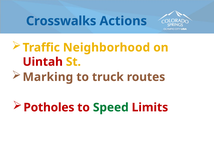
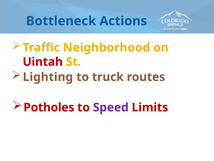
Crosswalks: Crosswalks -> Bottleneck (61, 21)
Marking: Marking -> Lighting (48, 77)
Speed colour: green -> purple (111, 107)
